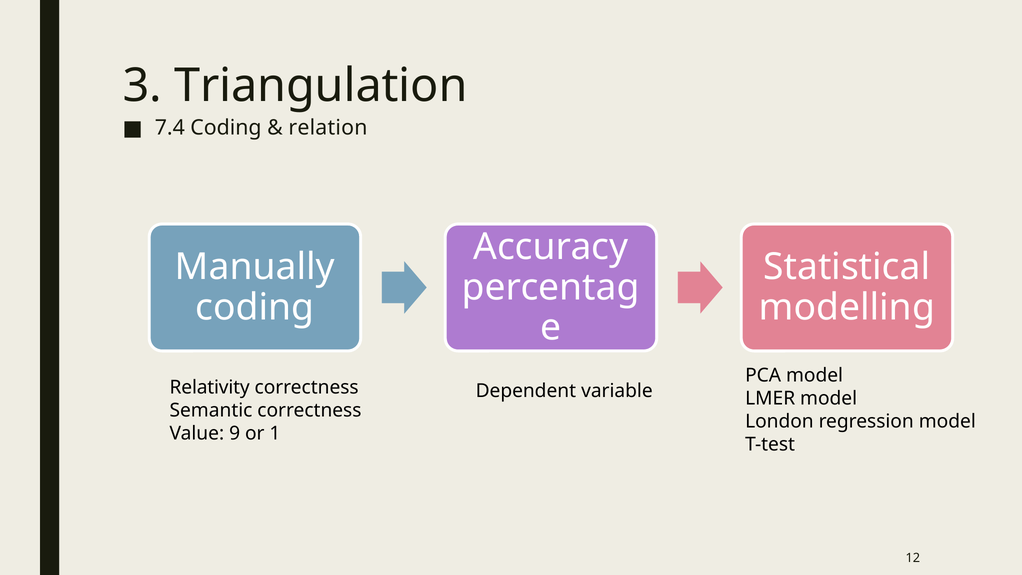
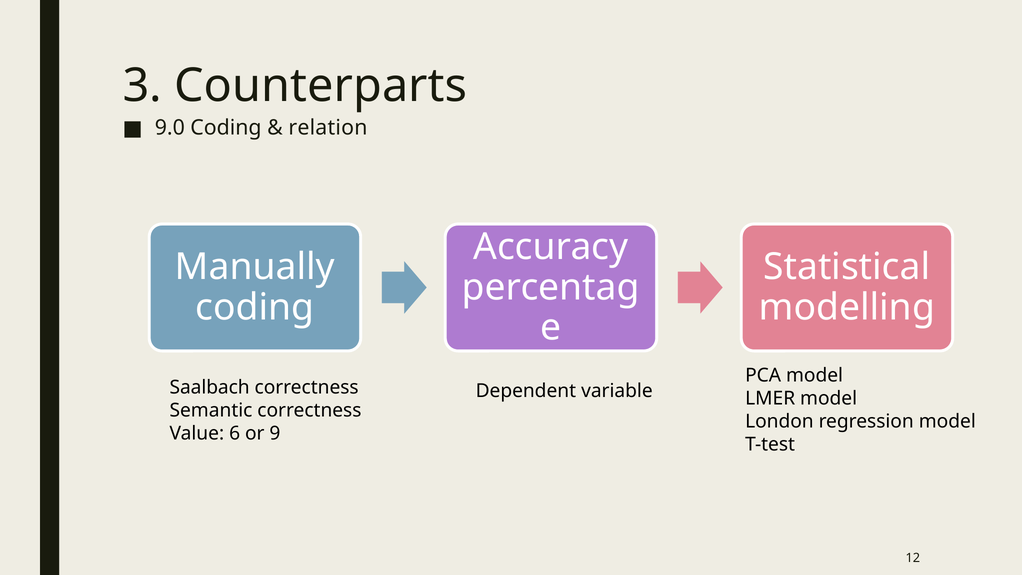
Triangulation: Triangulation -> Counterparts (321, 86)
7.4: 7.4 -> 9.0 (170, 128)
Relativity: Relativity -> Saalbach (210, 387)
9: 9 -> 6 (235, 433)
1: 1 -> 9 (275, 433)
